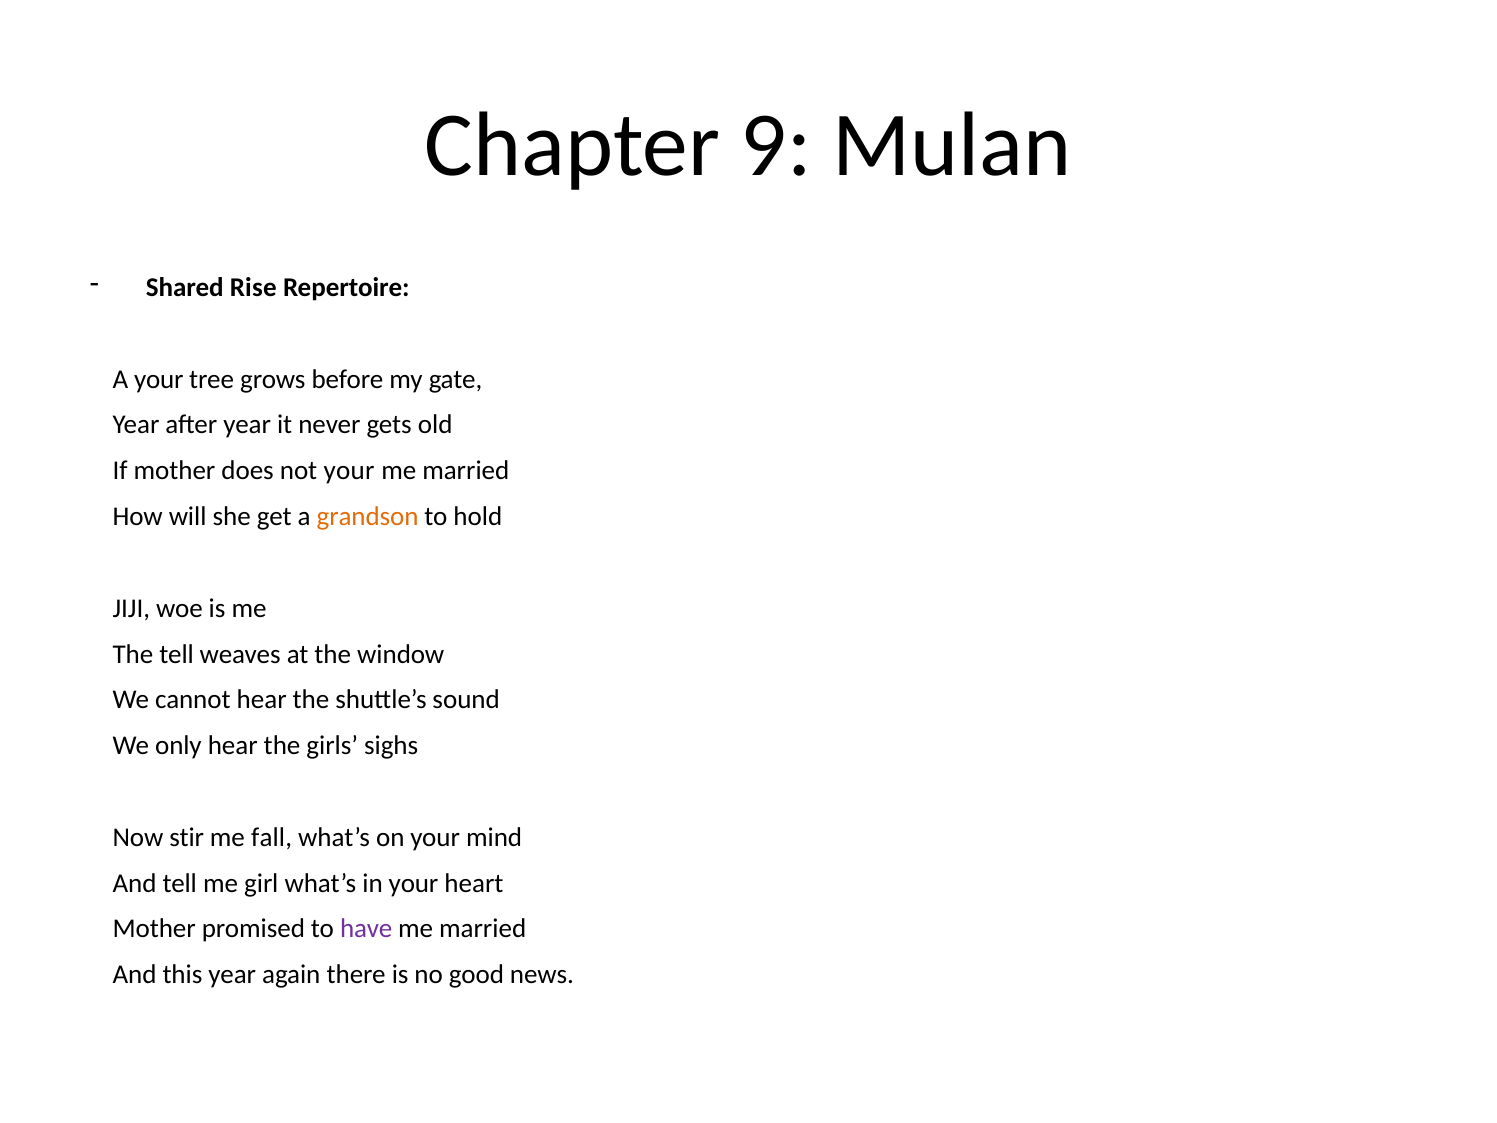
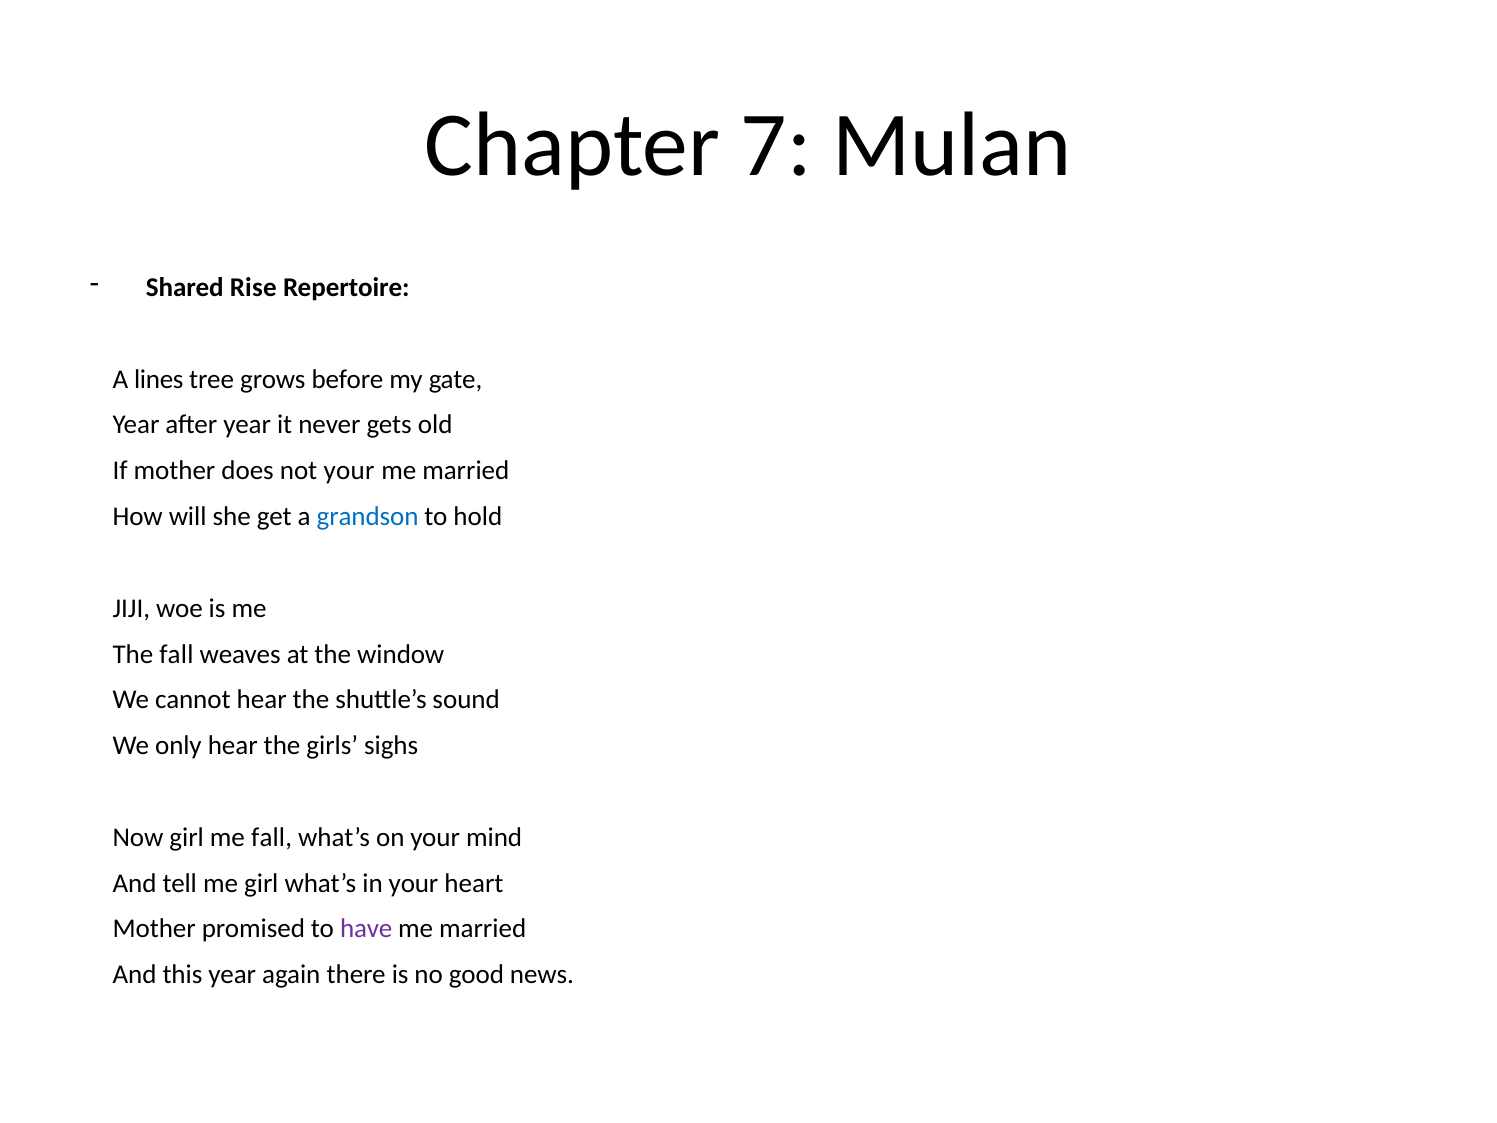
9: 9 -> 7 (776, 145)
A your: your -> lines (159, 379)
grandson colour: orange -> blue (368, 517)
The tell: tell -> fall (176, 654)
Now stir: stir -> girl (187, 837)
